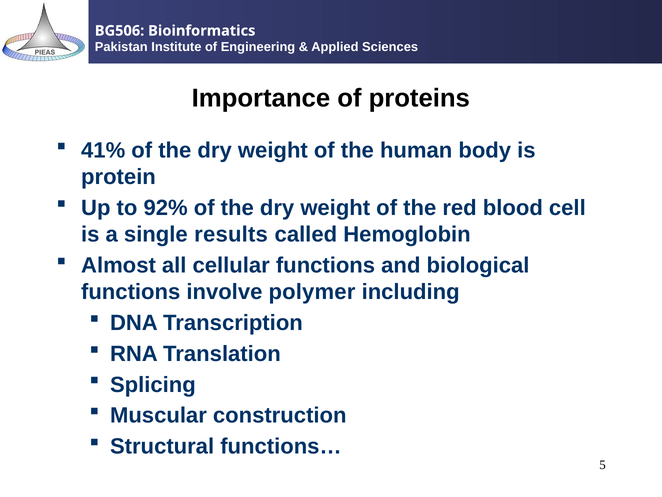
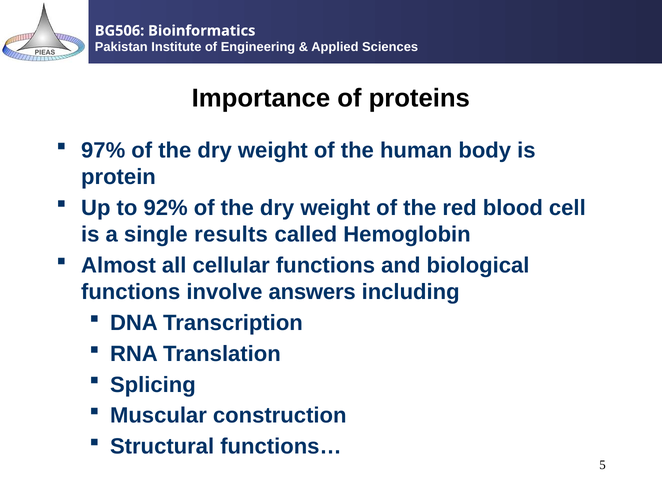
41%: 41% -> 97% (103, 151)
polymer: polymer -> answers (312, 292)
